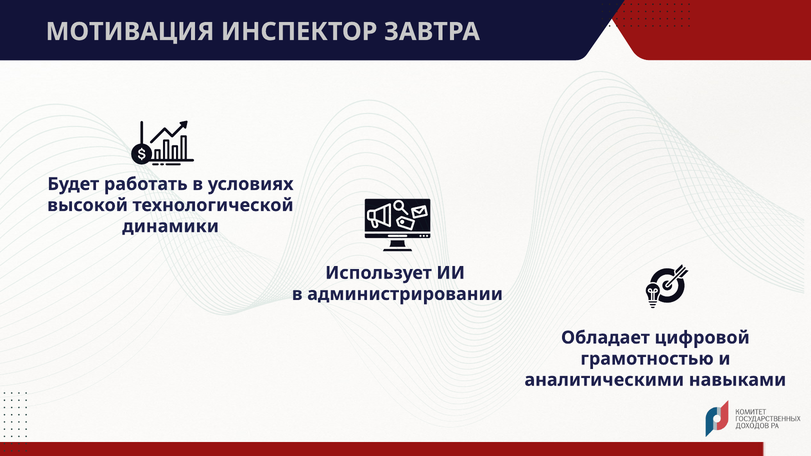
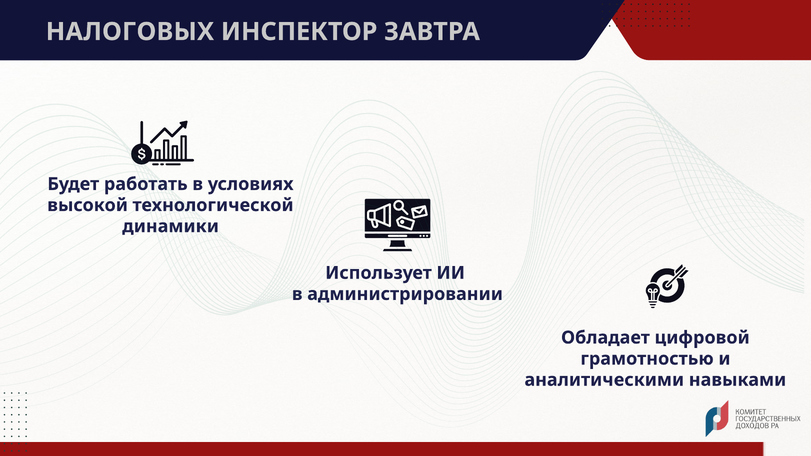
МОТИВАЦИЯ: МОТИВАЦИЯ -> НАЛОГОВЫХ (130, 32)
